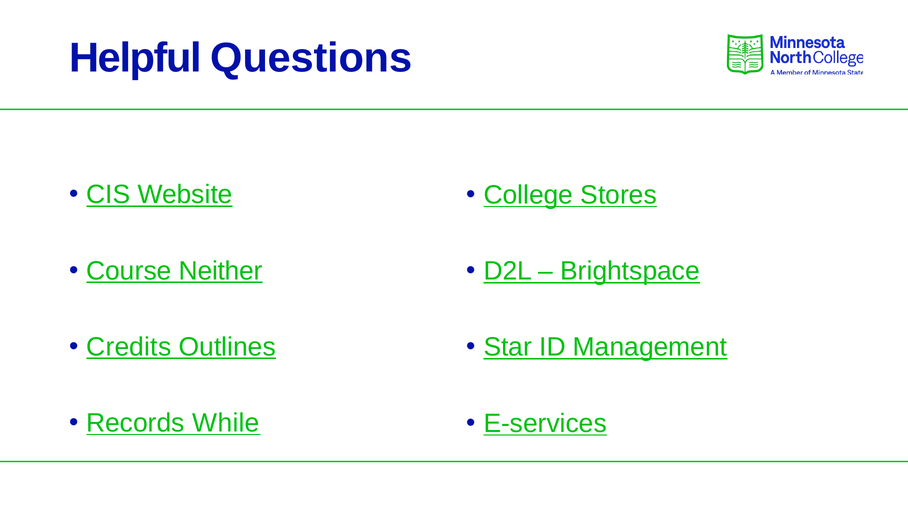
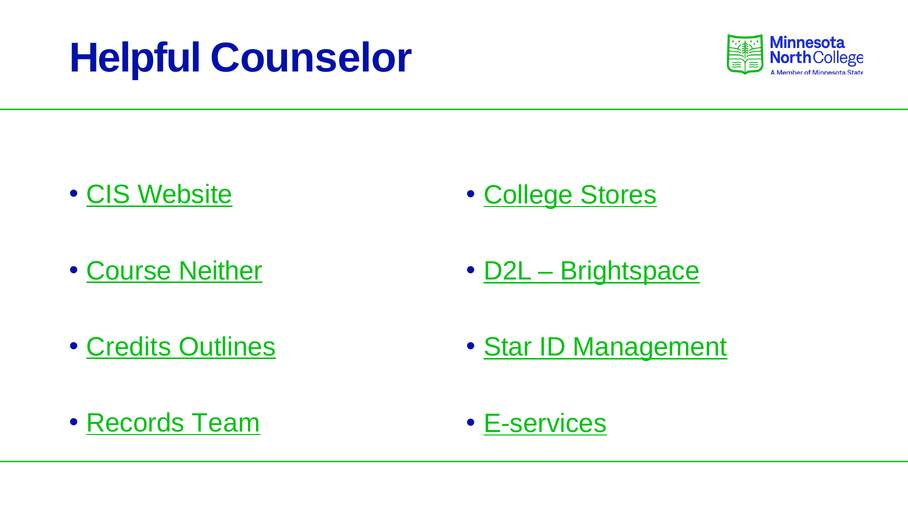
Questions: Questions -> Counselor (312, 58)
While: While -> Team (226, 423)
